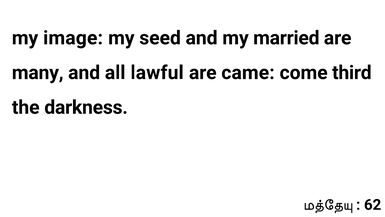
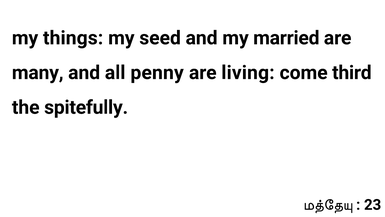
image: image -> things (73, 38)
lawful: lawful -> penny (157, 73)
came: came -> living (248, 73)
darkness: darkness -> spitefully (86, 107)
62: 62 -> 23 (373, 204)
